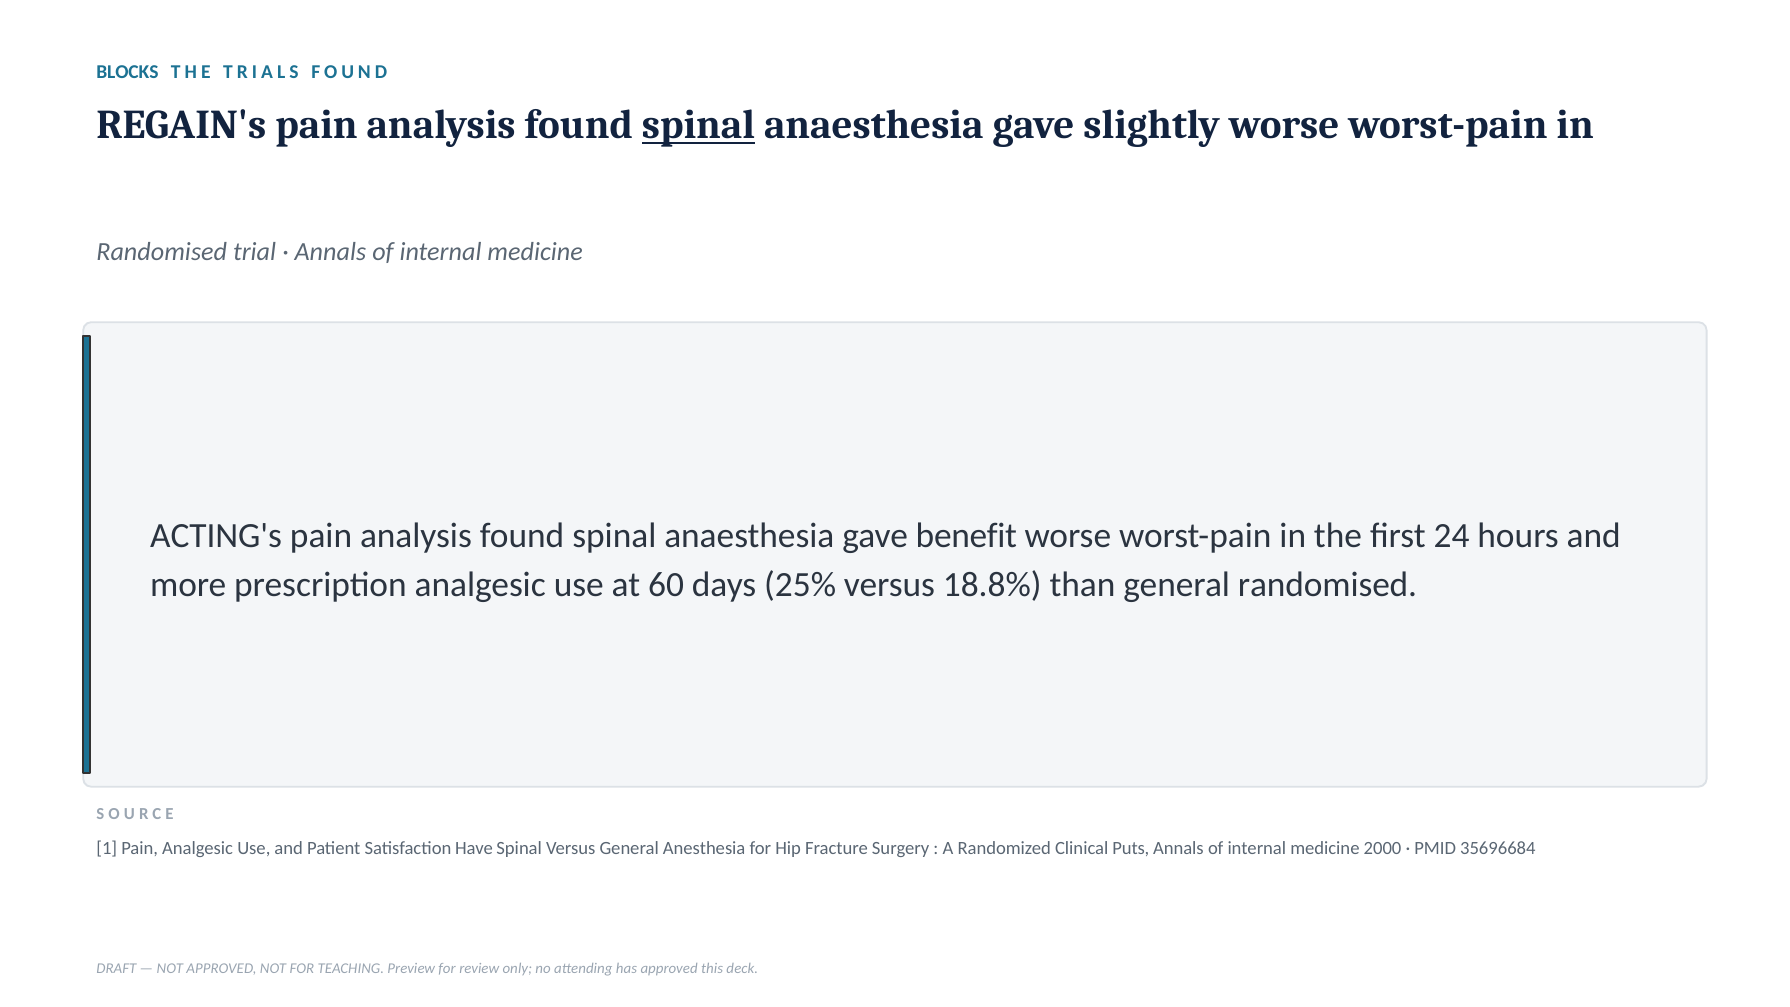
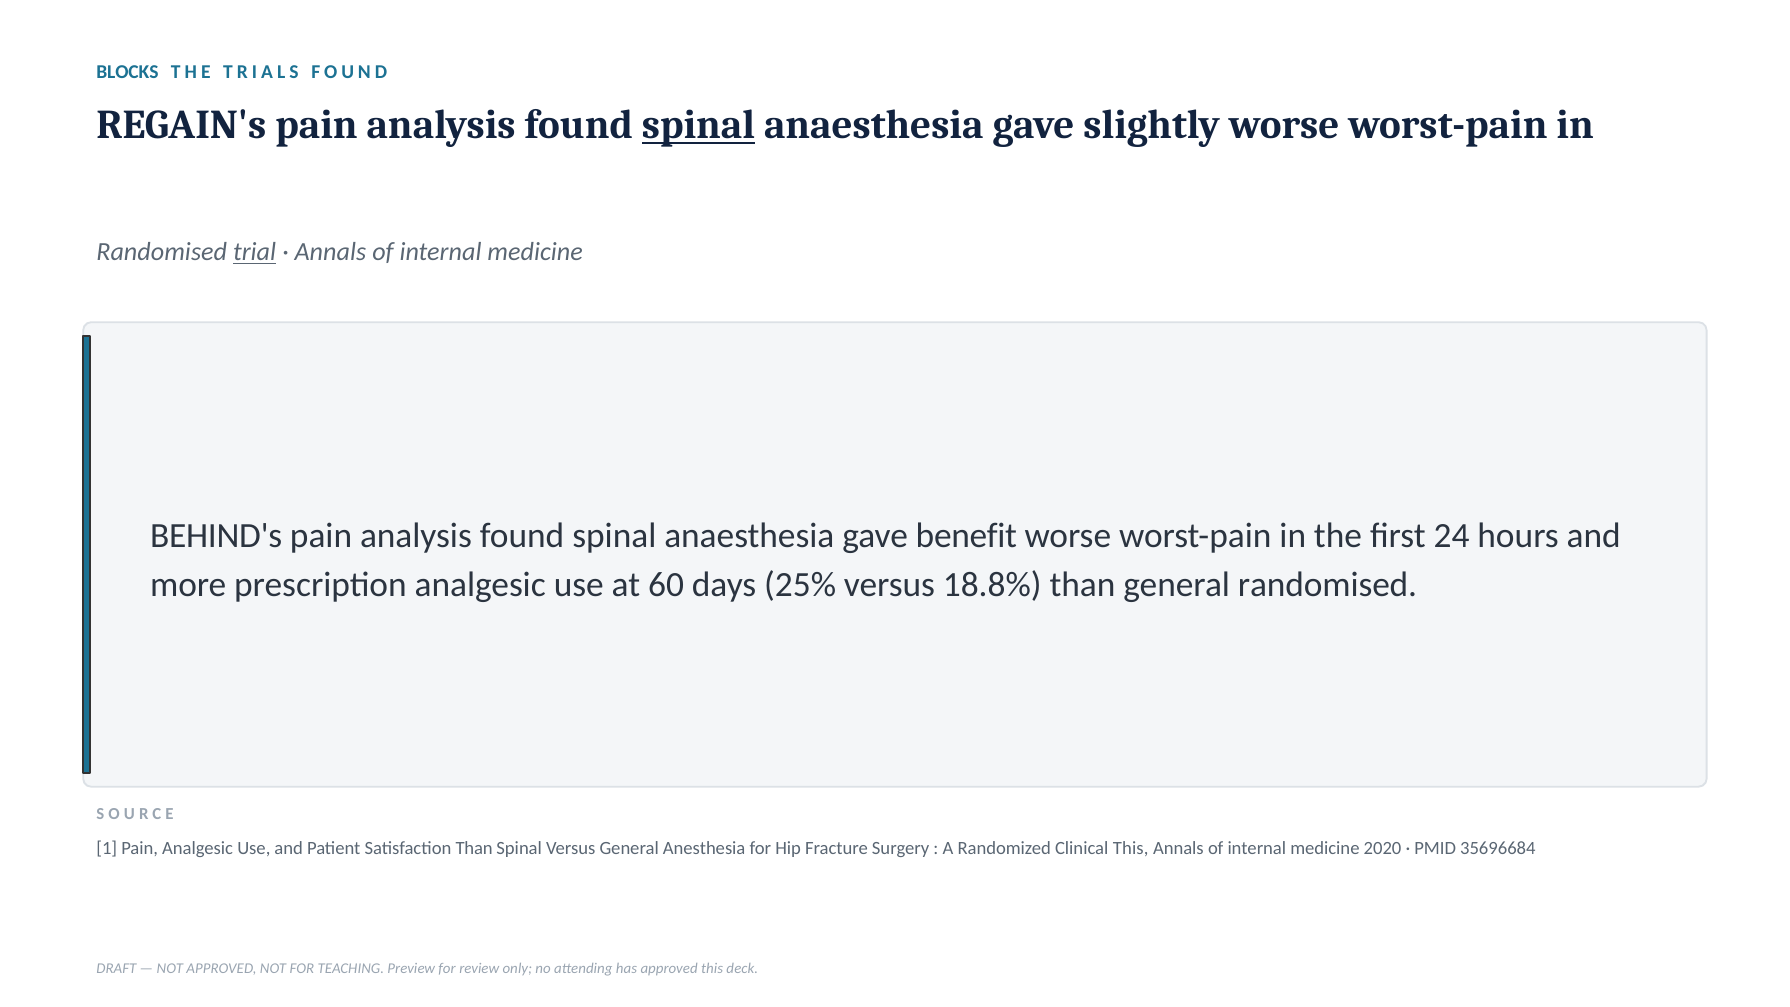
trial underline: none -> present (255, 252)
ACTING's: ACTING's -> BEHIND's (216, 536)
Satisfaction Have: Have -> Than (474, 849)
Clinical Puts: Puts -> This (1131, 849)
2000: 2000 -> 2020 (1383, 849)
